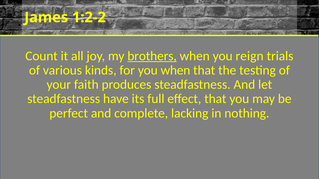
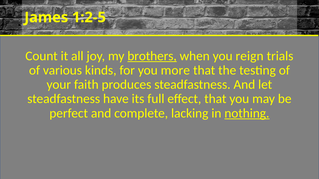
1:2-2: 1:2-2 -> 1:2-5 (89, 17)
you when: when -> more (175, 70)
nothing underline: none -> present (247, 113)
